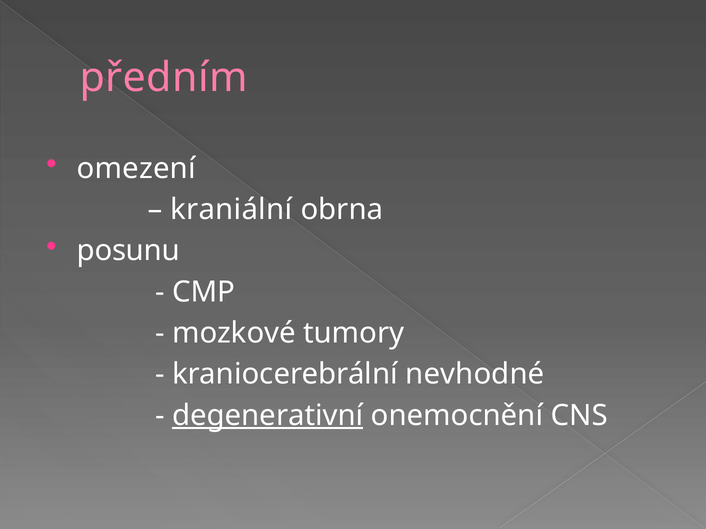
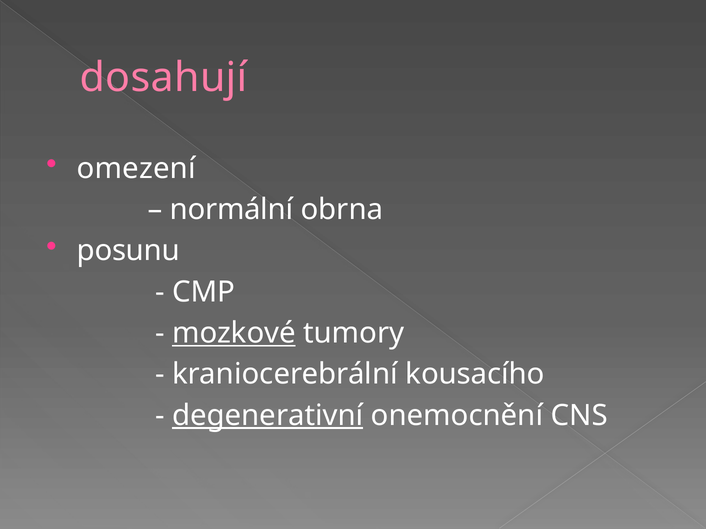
předním: předním -> dosahují (164, 78)
kraniální: kraniální -> normální (232, 210)
mozkové underline: none -> present (234, 333)
nevhodné: nevhodné -> kousacího (475, 375)
